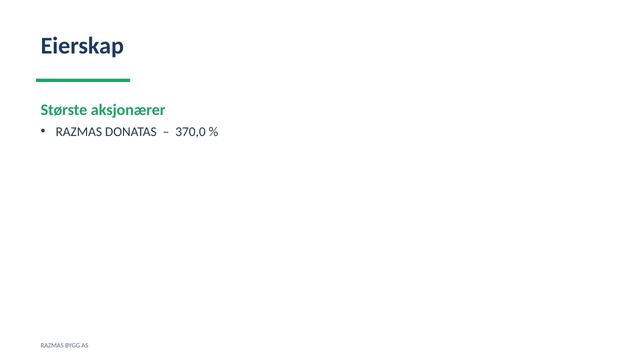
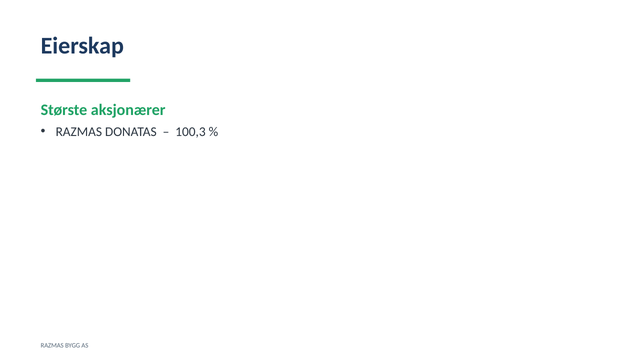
370,0: 370,0 -> 100,3 (190, 131)
